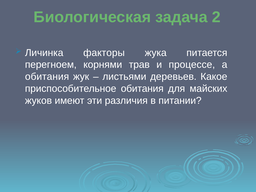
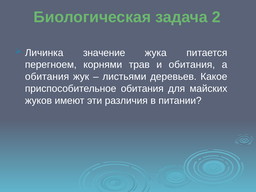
факторы: факторы -> значение (104, 53)
и процессе: процессе -> обитания (192, 65)
